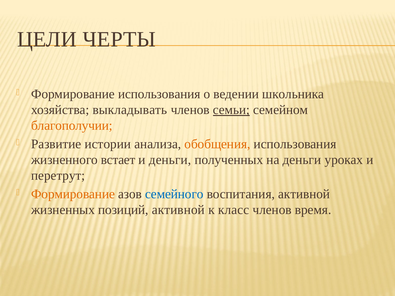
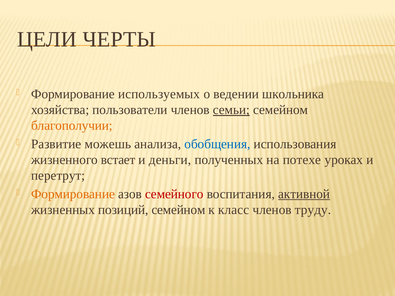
Формирование использования: использования -> используемых (159, 94)
выкладывать: выкладывать -> пользователи (130, 110)
истории: истории -> можешь (108, 144)
обобщения colour: orange -> blue (217, 144)
на деньги: деньги -> потехе (302, 160)
семейного colour: blue -> red (174, 194)
активной underline: none -> present (304, 194)
позиций активной: активной -> семейном (178, 210)
время: время -> труду (313, 210)
